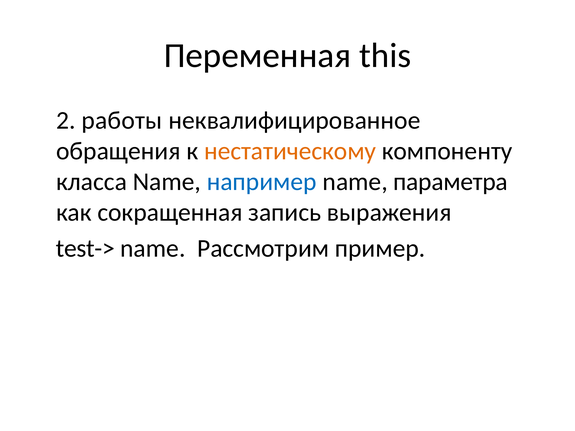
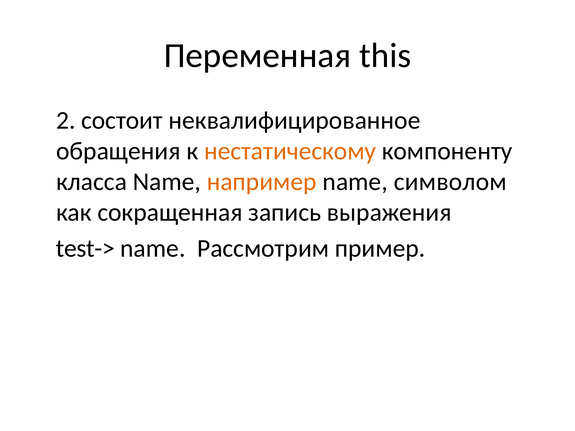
работы: работы -> состоит (122, 121)
например colour: blue -> orange (262, 182)
параметра: параметра -> символом (450, 182)
